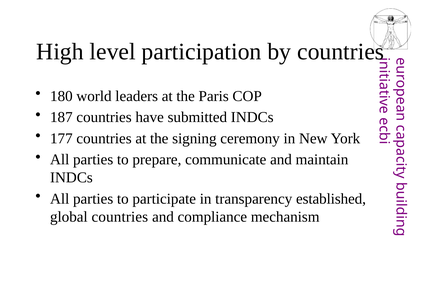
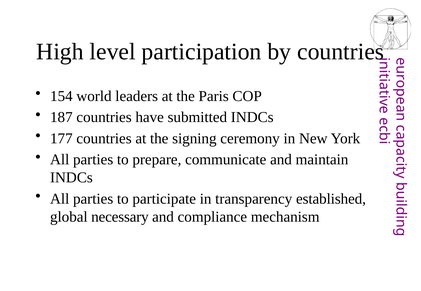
180: 180 -> 154 (61, 96)
global countries: countries -> necessary (120, 217)
